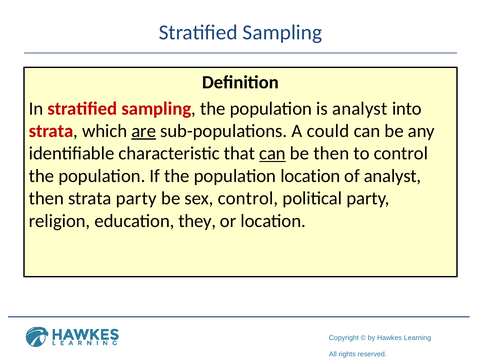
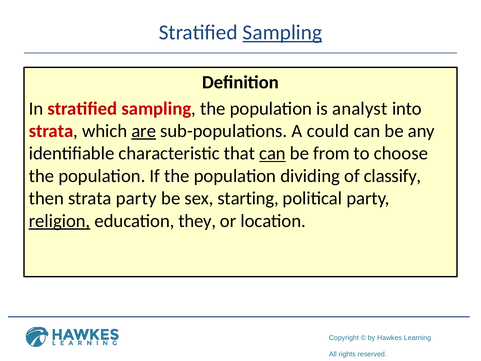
Sampling underline: none -> present (282, 32)
be then: then -> from (331, 153)
to control: control -> choose (401, 153)
population location: location -> dividing (310, 176)
of analyst: analyst -> classify (393, 176)
sex control: control -> starting (248, 198)
religion underline: none -> present (60, 221)
